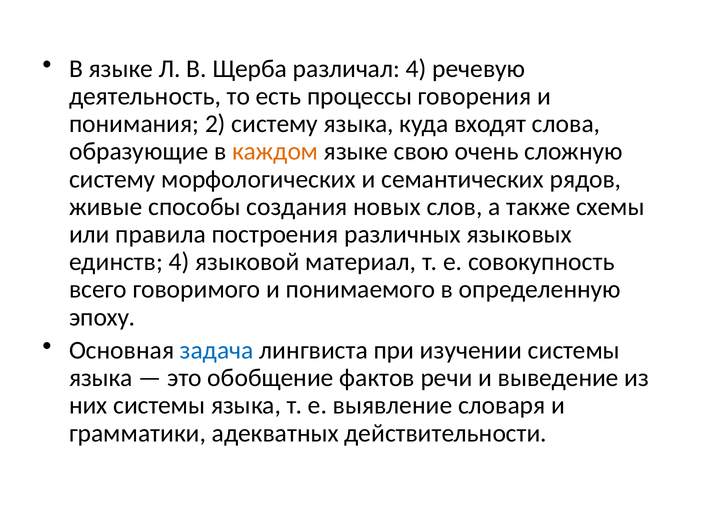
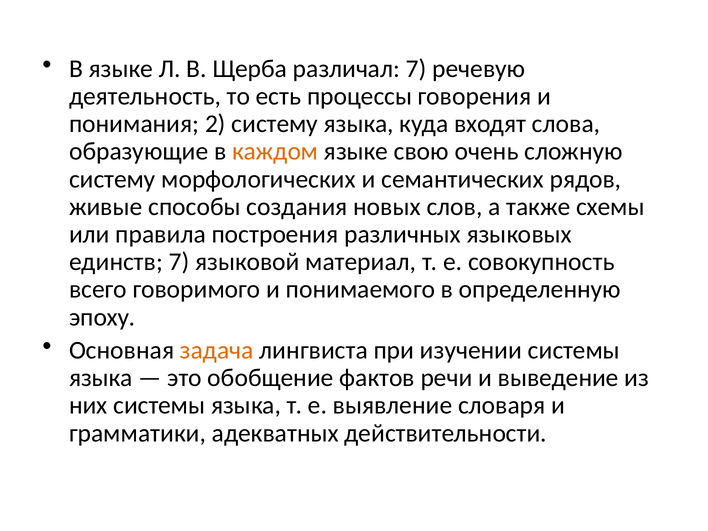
различал 4: 4 -> 7 (416, 69)
единств 4: 4 -> 7 (179, 262)
задача colour: blue -> orange (217, 350)
